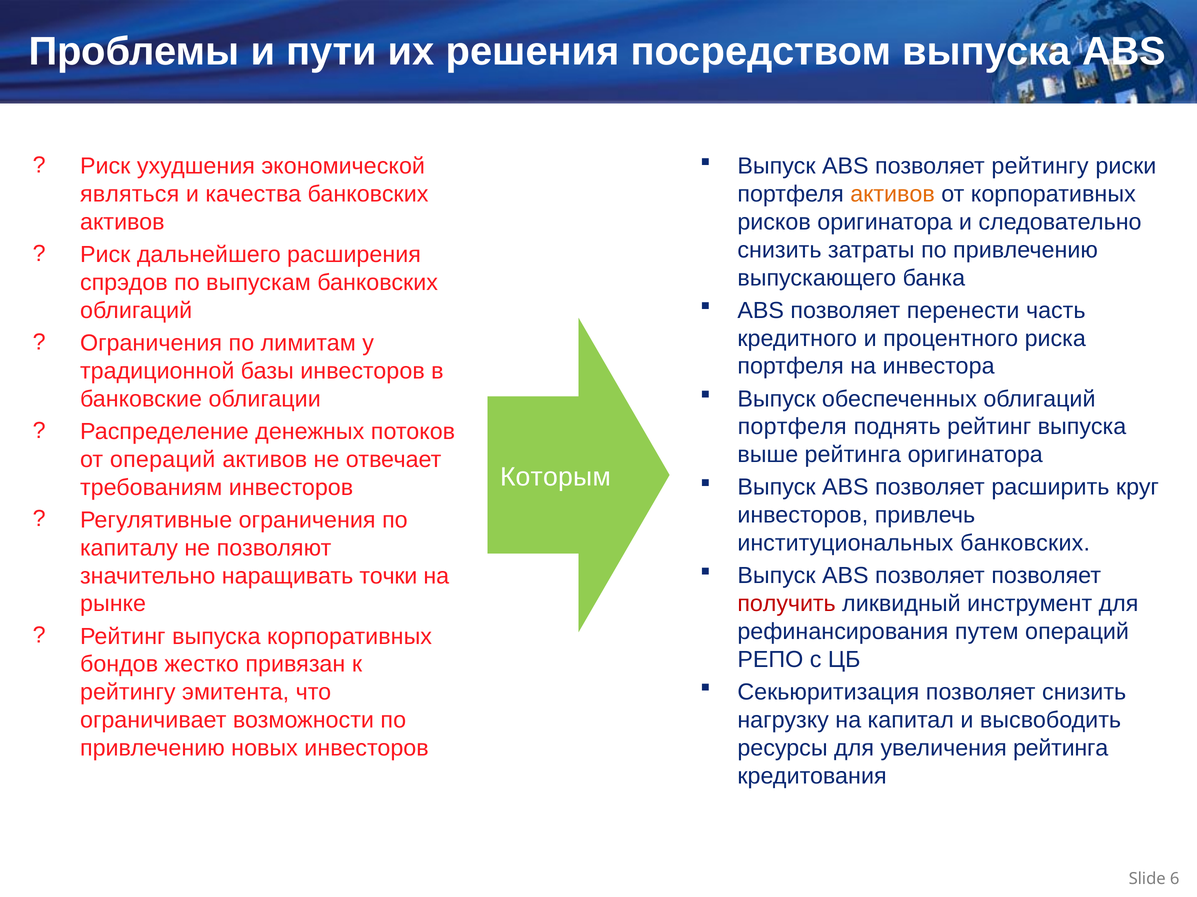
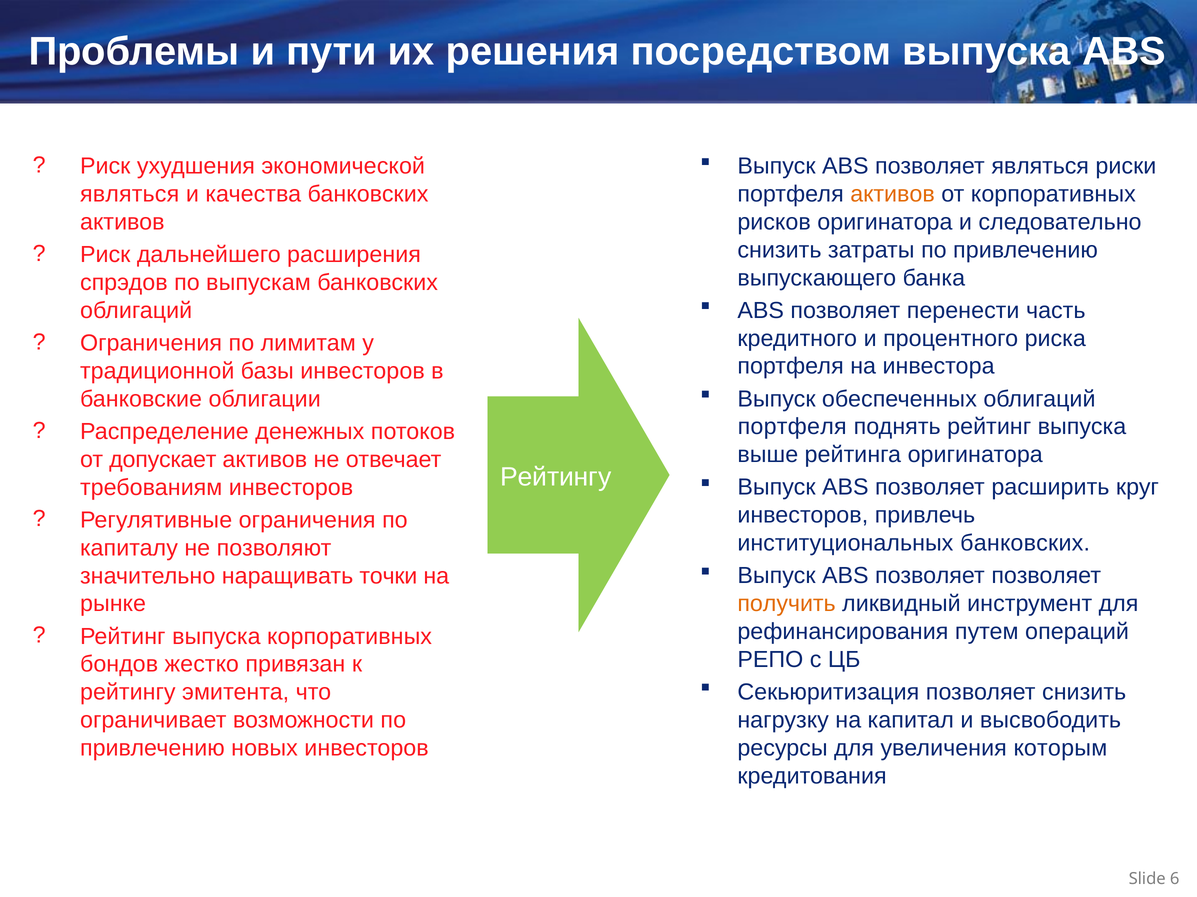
позволяет рейтингу: рейтингу -> являться (1040, 166)
от операций: операций -> допускает (163, 460)
Которым: Которым -> Рейтингу (556, 477)
получить colour: red -> orange (787, 604)
увеличения рейтинга: рейтинга -> которым (1060, 749)
